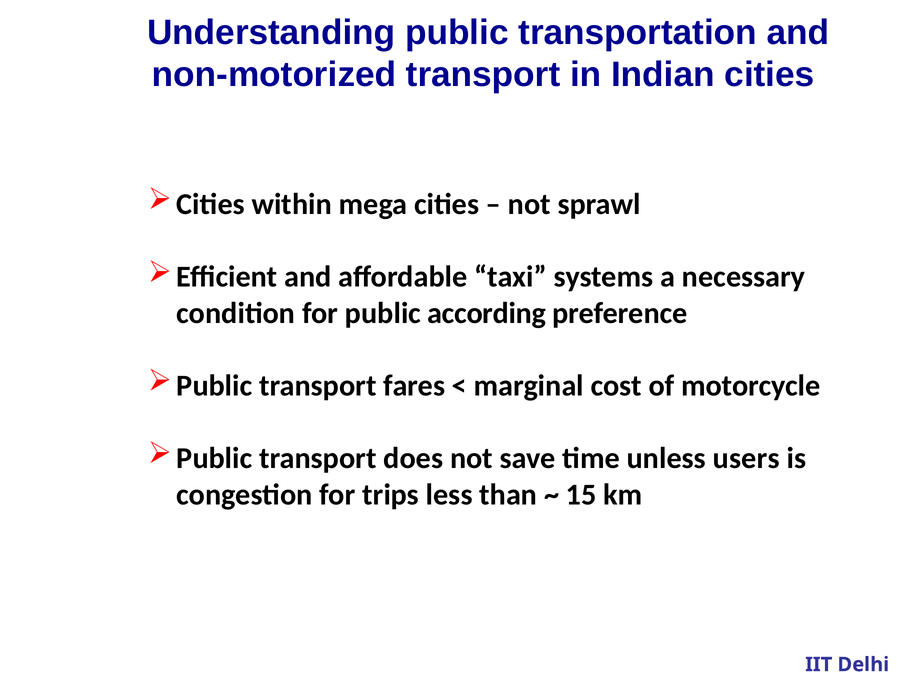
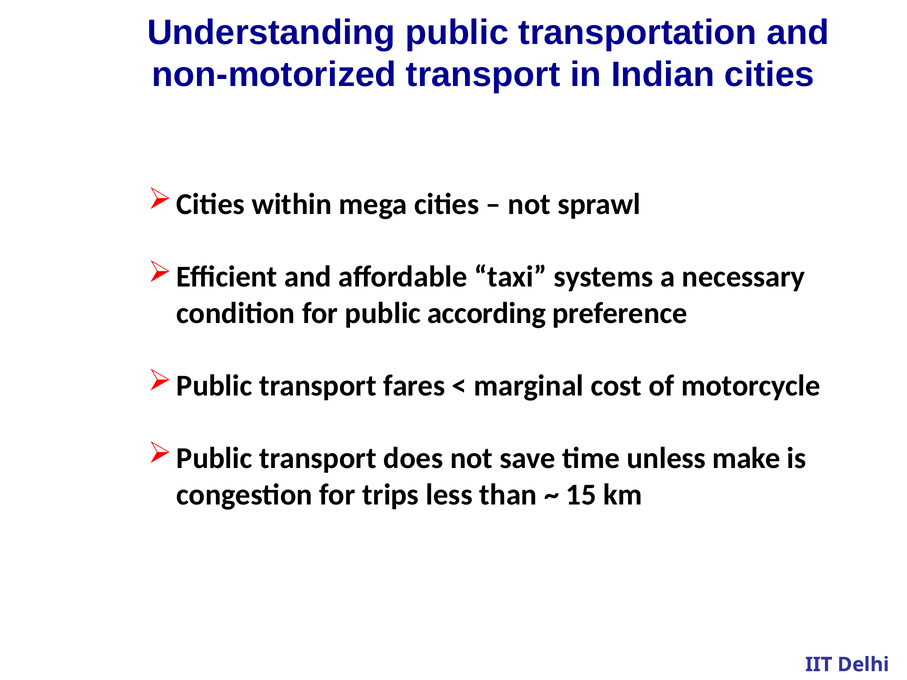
users: users -> make (747, 458)
